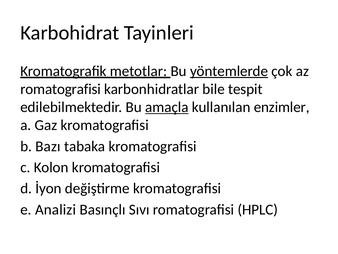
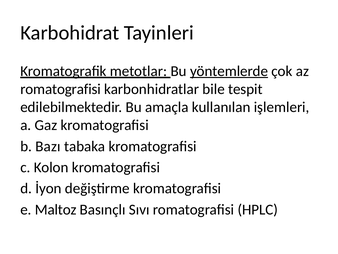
amaçla underline: present -> none (167, 107)
enzimler: enzimler -> işlemleri (282, 107)
Analizi: Analizi -> Maltoz (56, 209)
